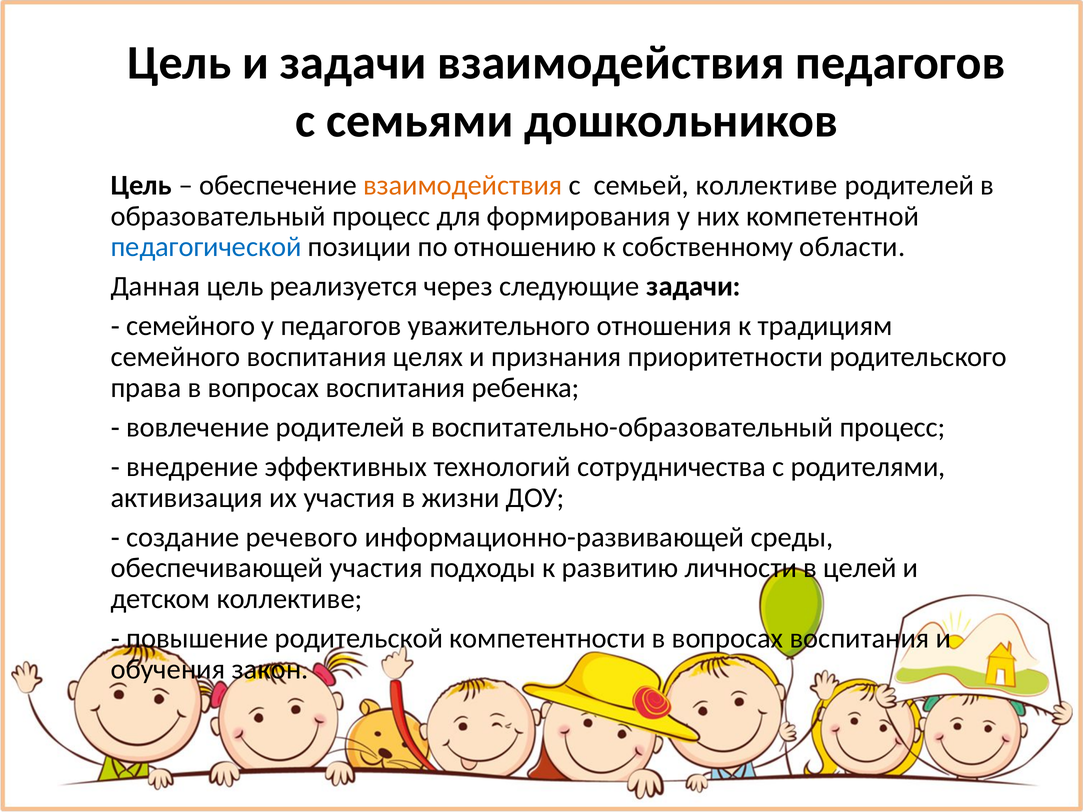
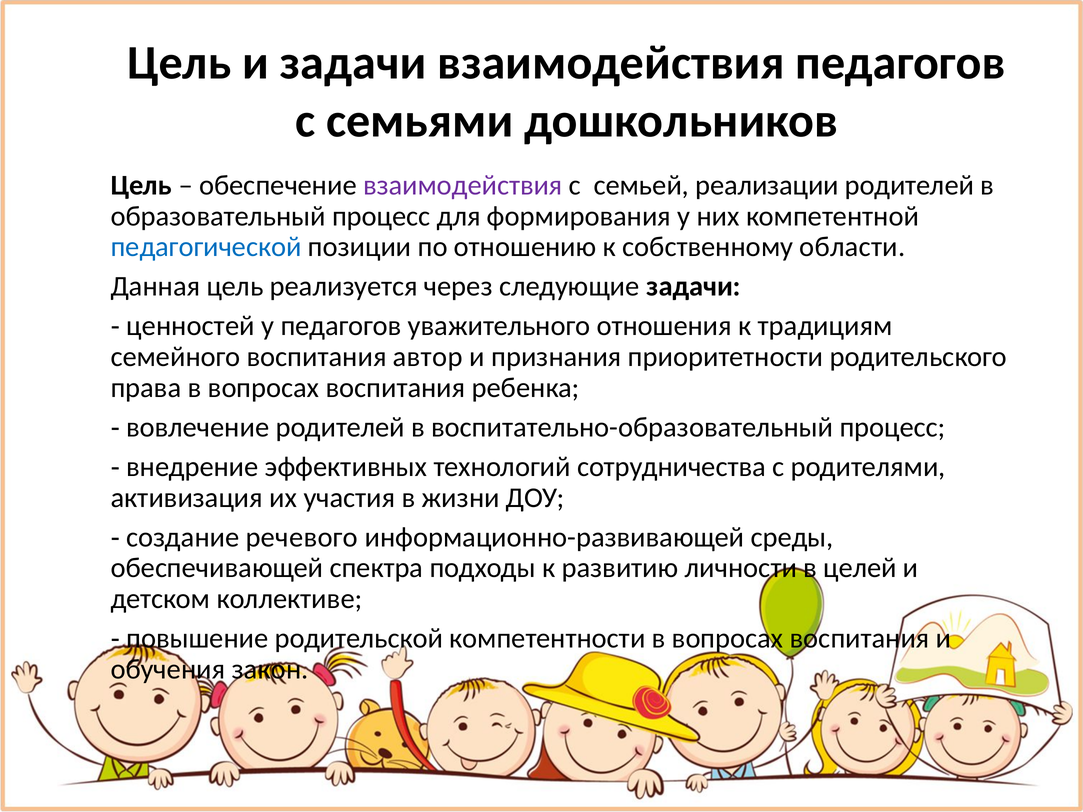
взаимодействия colour: orange -> purple (463, 185)
семьей коллективе: коллективе -> реализации (767, 185)
семейного: семейного -> ценностей (191, 326)
целях: целях -> автор (428, 357)
обеспечивающей участия: участия -> спектра (376, 568)
